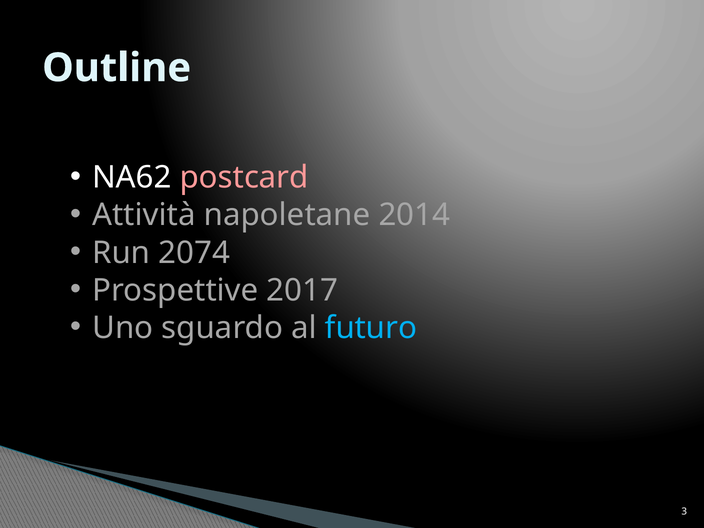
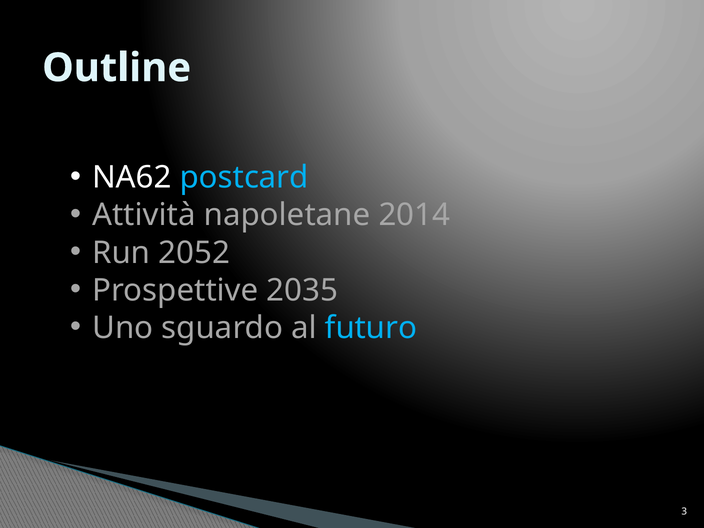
postcard colour: pink -> light blue (244, 178)
2074: 2074 -> 2052 (194, 253)
2017: 2017 -> 2035 (302, 290)
